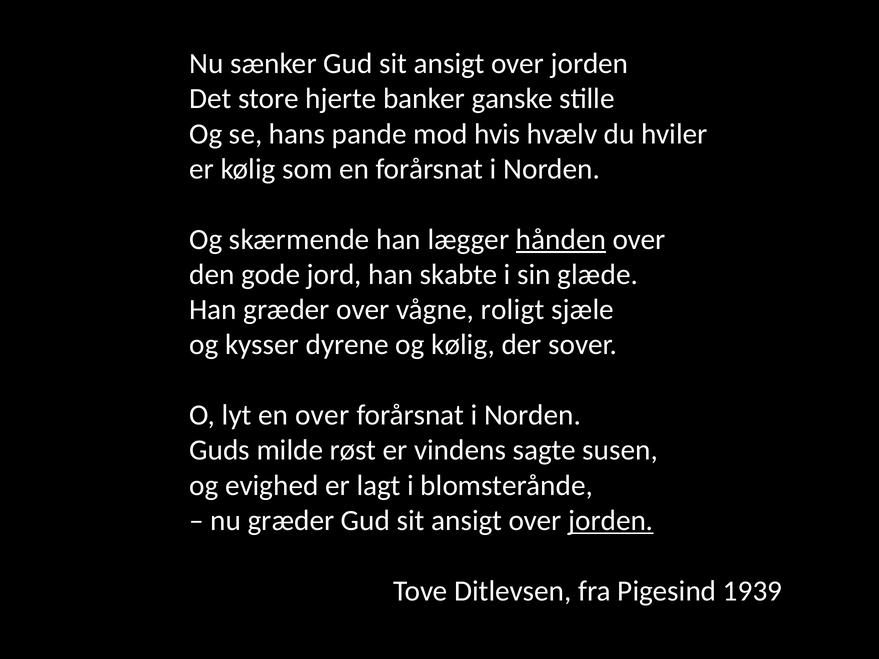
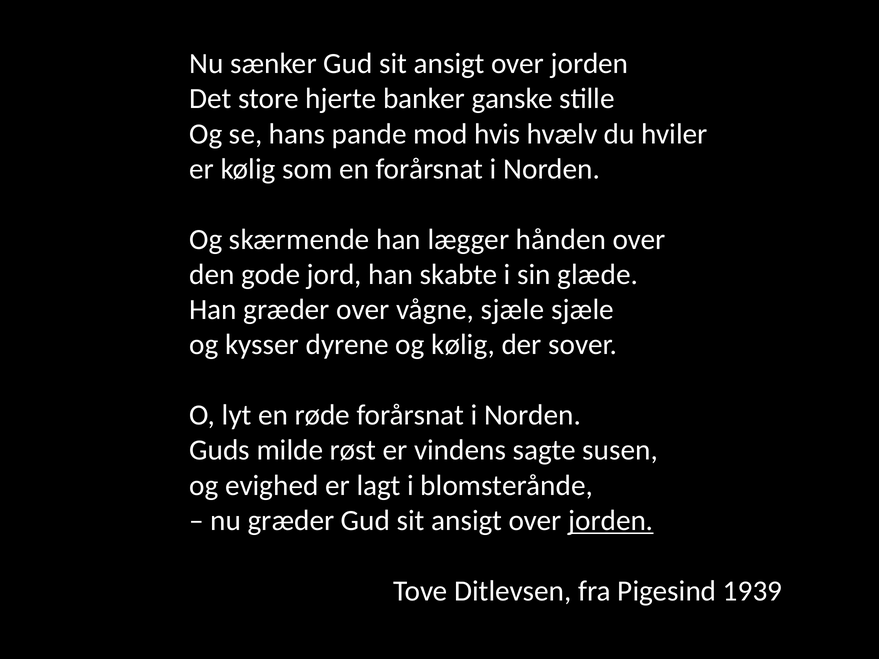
hånden underline: present -> none (561, 239)
vågne roligt: roligt -> sjæle (513, 310)
en over: over -> røde (322, 415)
